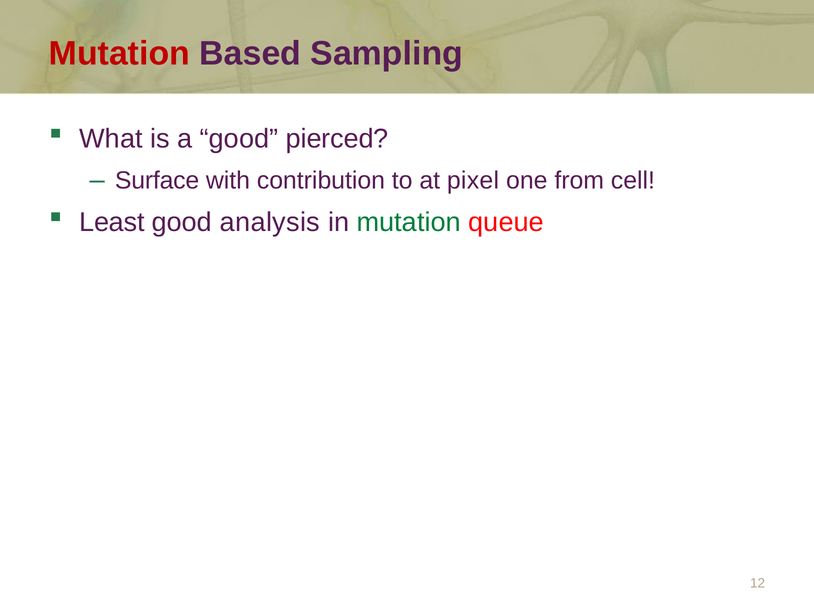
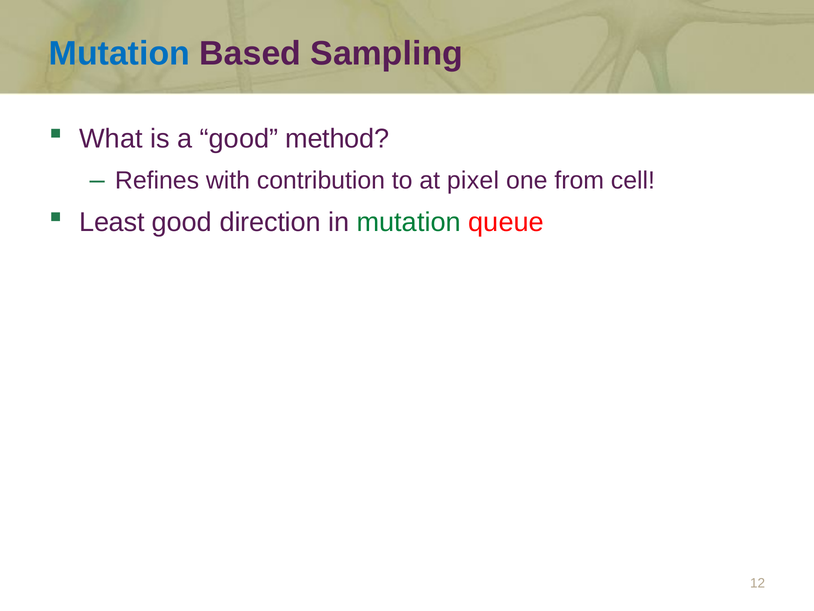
Mutation colour: red -> blue (119, 53)
pierced: pierced -> method (337, 139)
Surface: Surface -> Refines (157, 180)
analysis: analysis -> direction (270, 222)
